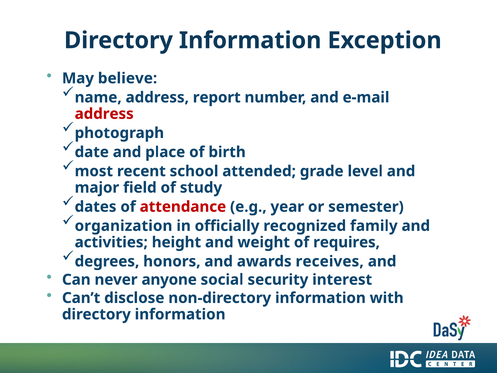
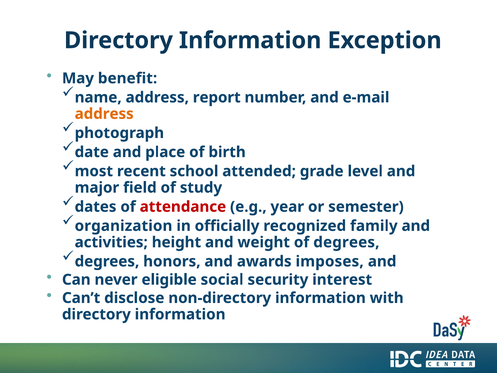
believe: believe -> benefit (128, 78)
address colour: red -> orange (104, 114)
of requires: requires -> degrees (346, 242)
receives: receives -> imposes (330, 261)
anyone: anyone -> eligible (169, 280)
